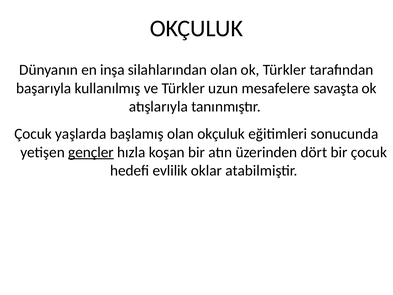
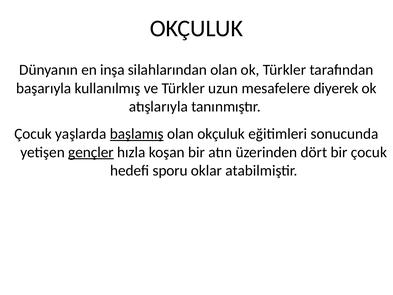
savaşta: savaşta -> diyerek (336, 88)
başlamış underline: none -> present (137, 134)
evlilik: evlilik -> sporu (170, 170)
